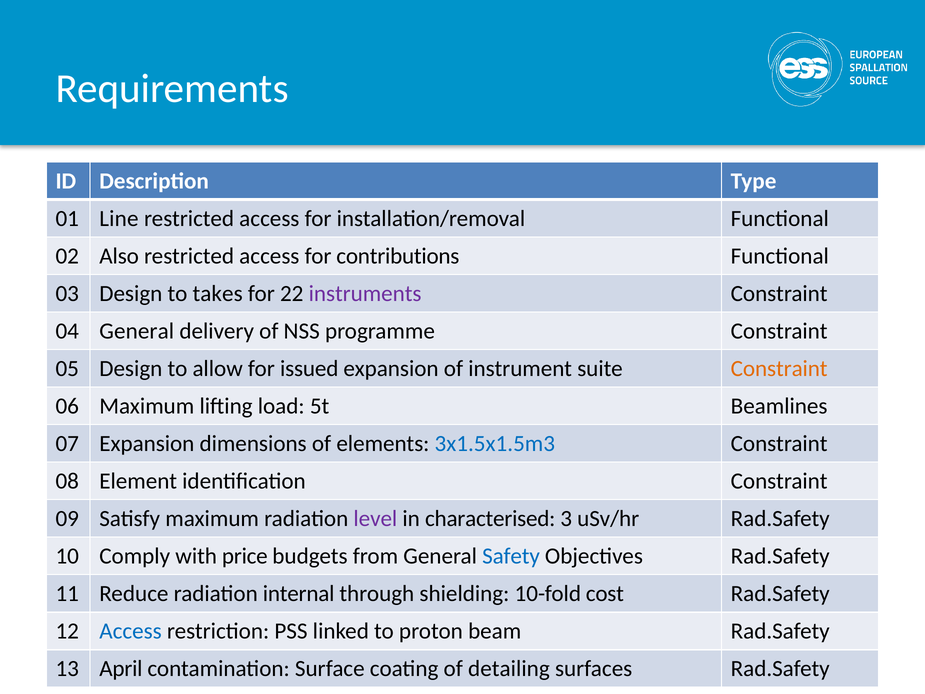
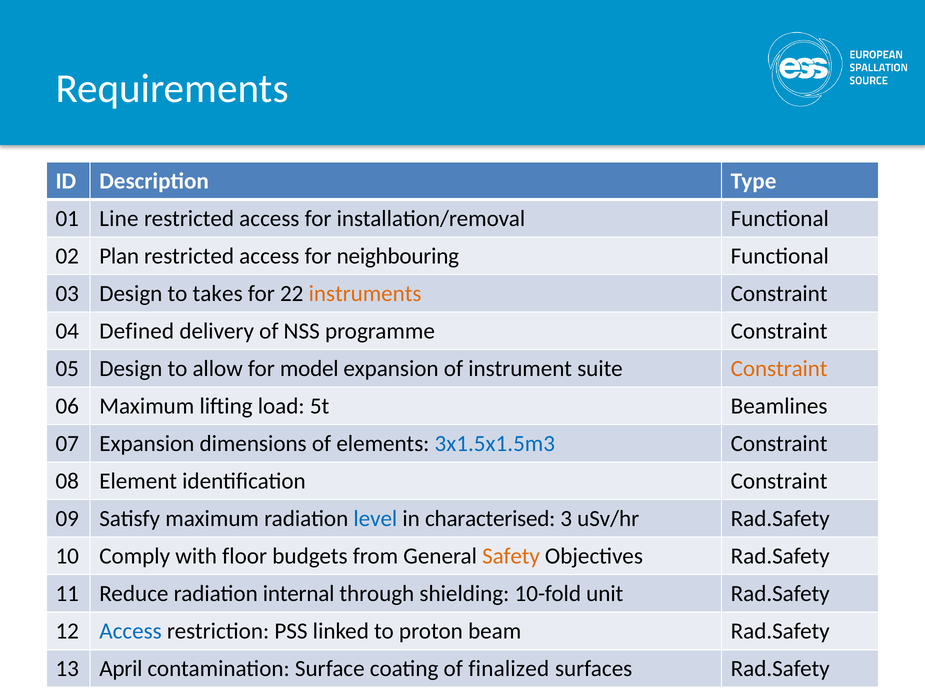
Also: Also -> Plan (119, 256)
contributions: contributions -> neighbouring (398, 256)
instruments colour: purple -> orange (365, 293)
04 General: General -> Defined (137, 331)
issued: issued -> model (309, 368)
level colour: purple -> blue (375, 518)
price: price -> floor (245, 556)
Safety colour: blue -> orange (511, 556)
cost: cost -> unit (605, 594)
detailing: detailing -> finalized (509, 669)
